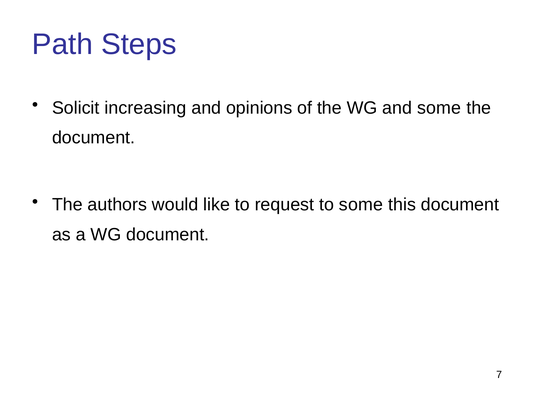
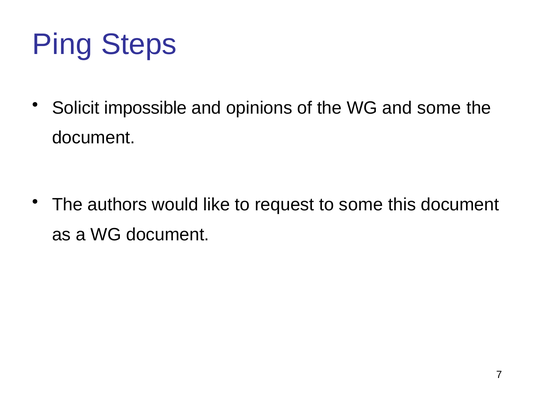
Path: Path -> Ping (62, 44)
increasing: increasing -> impossible (146, 108)
